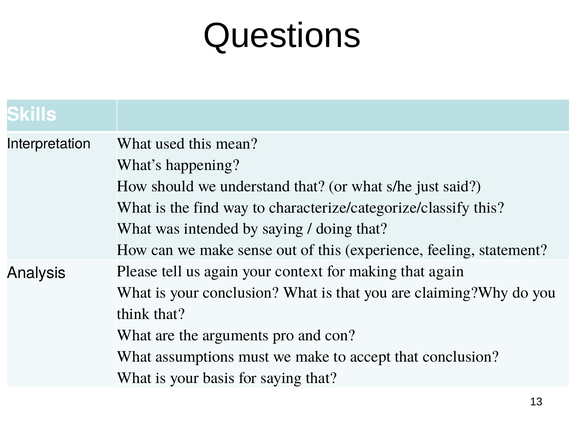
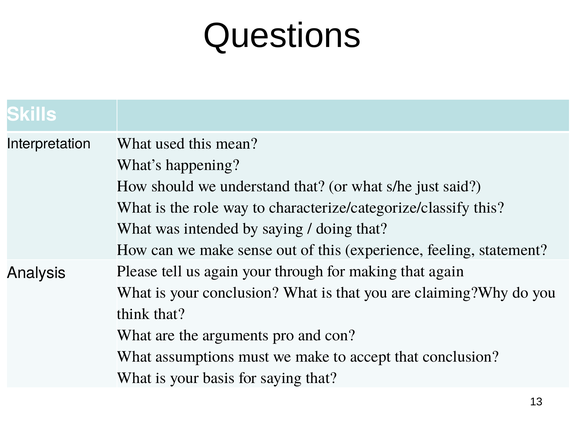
find: find -> role (206, 208)
context: context -> through (299, 272)
